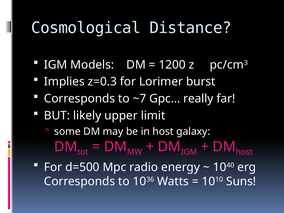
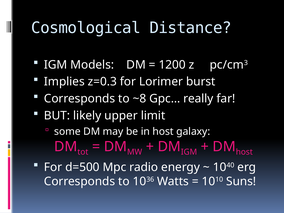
~7: ~7 -> ~8 (139, 99)
